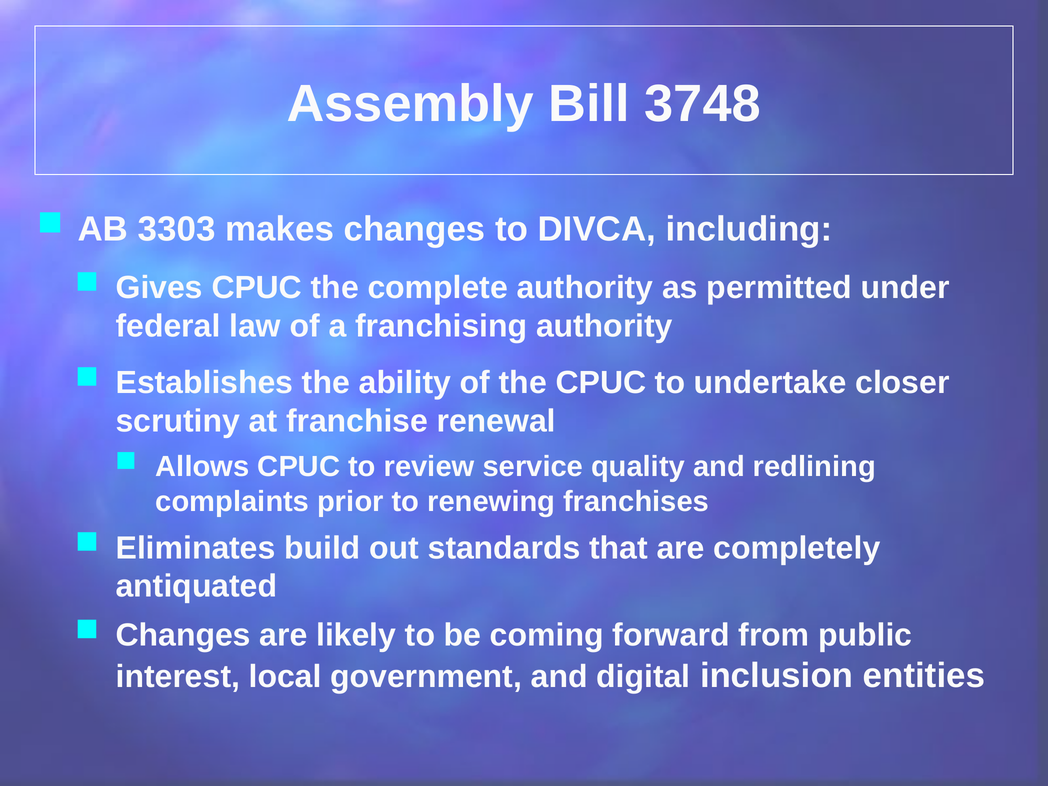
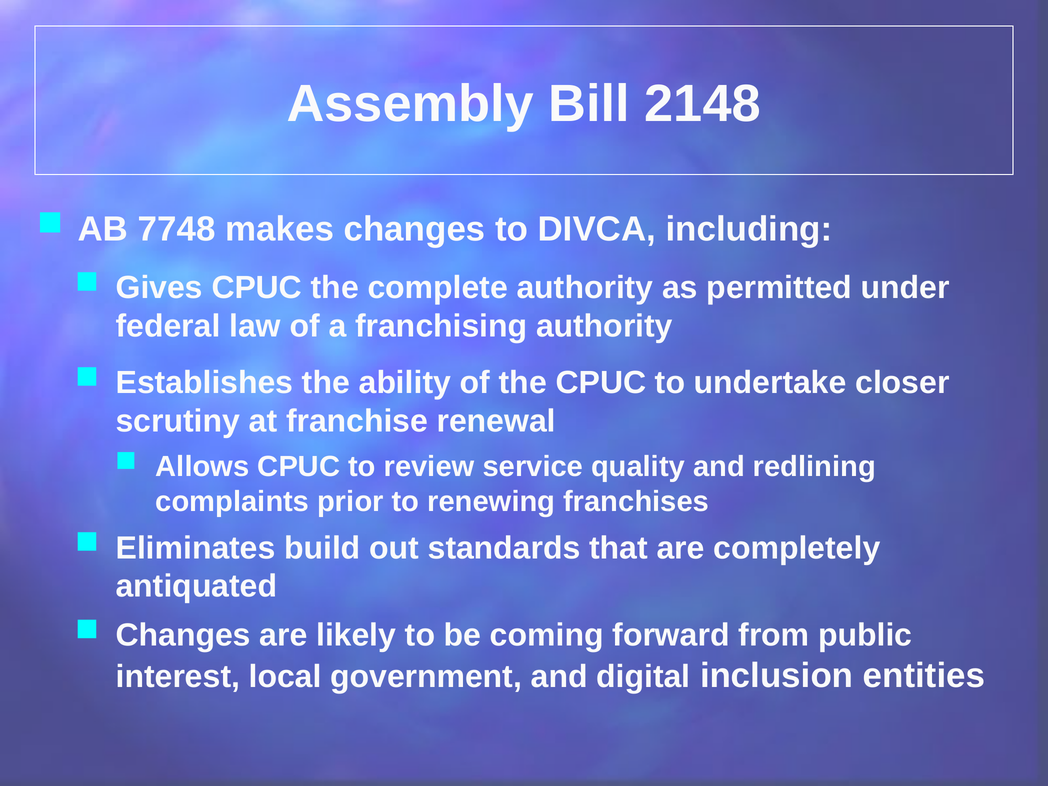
3748: 3748 -> 2148 (703, 104)
3303: 3303 -> 7748 (177, 229)
